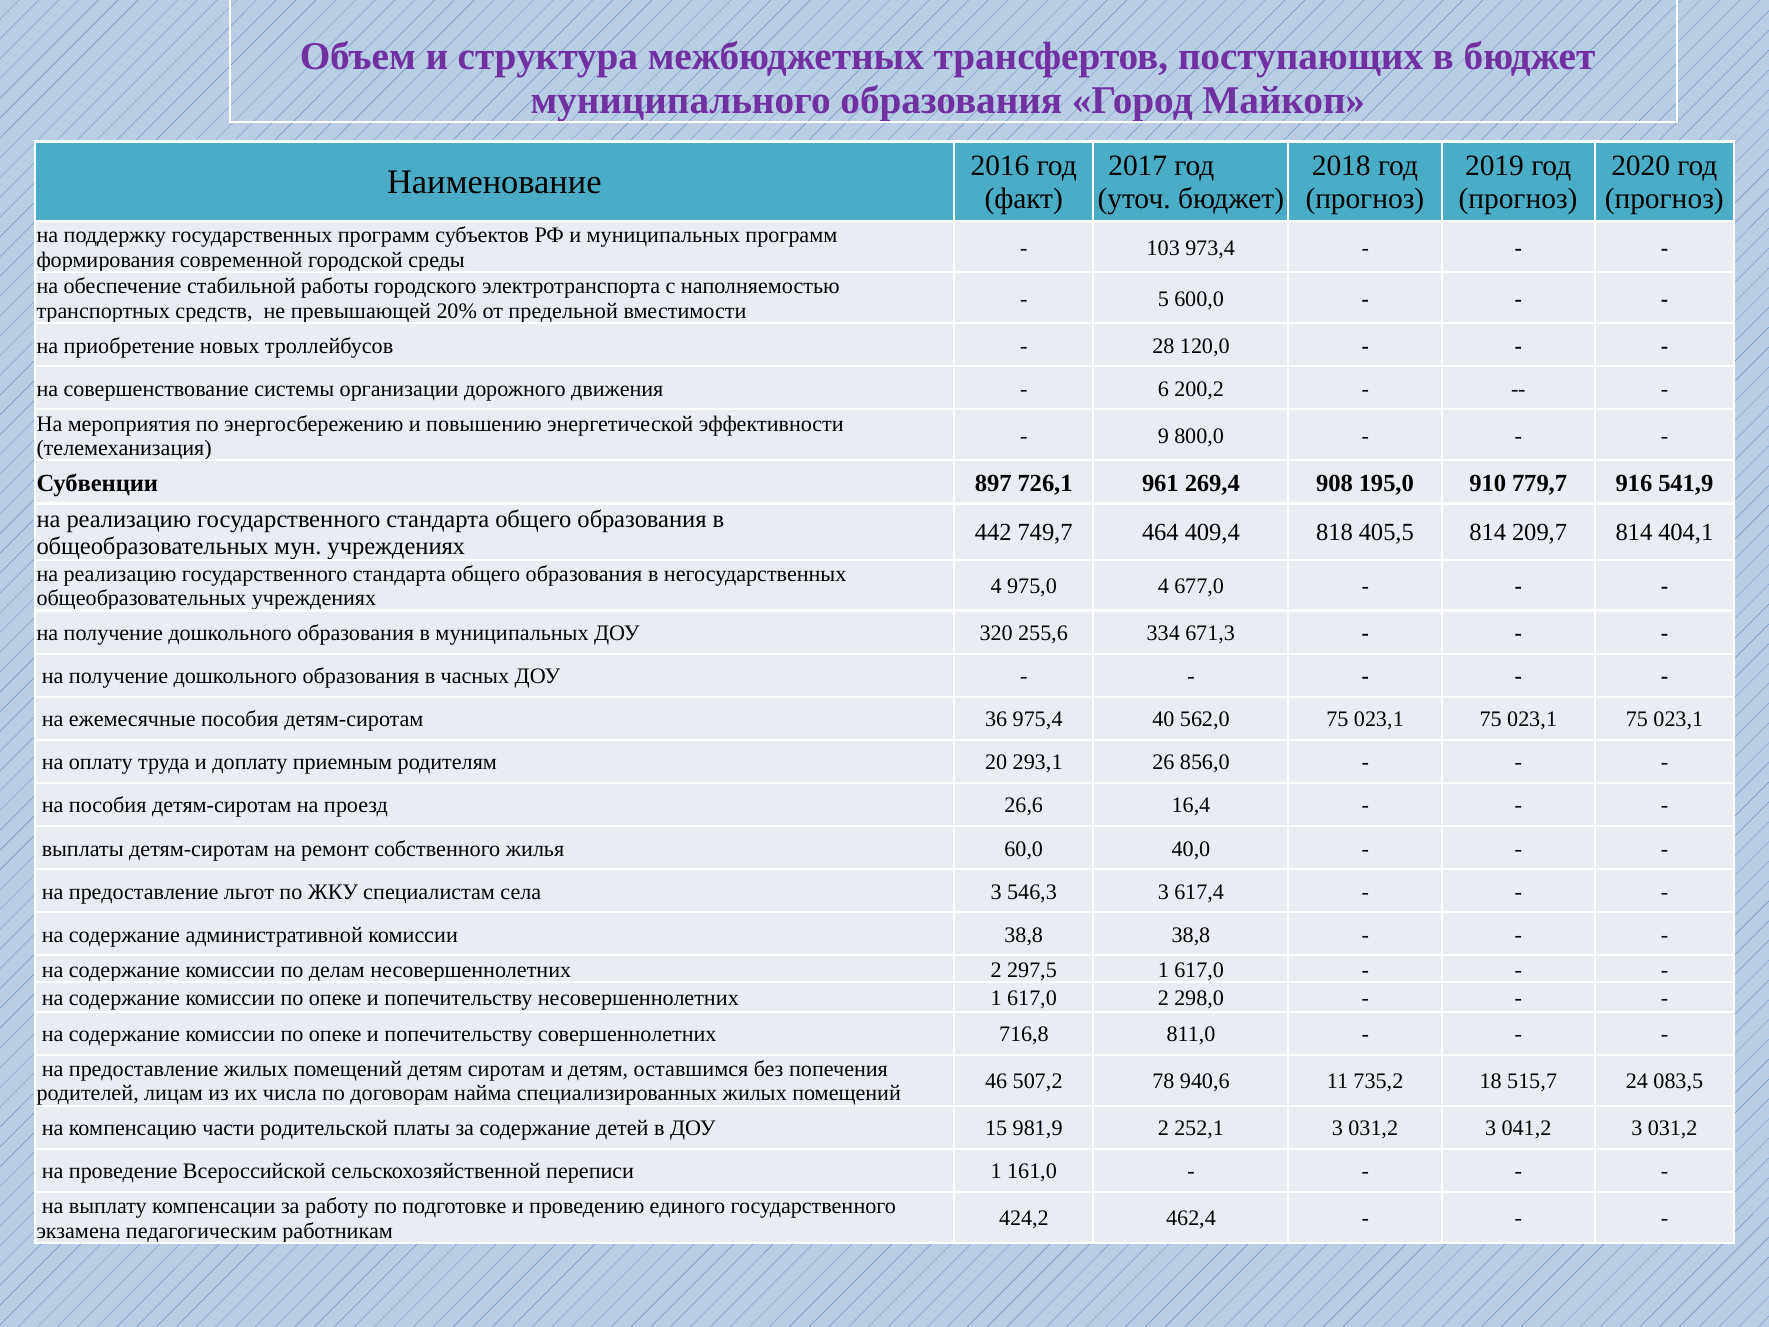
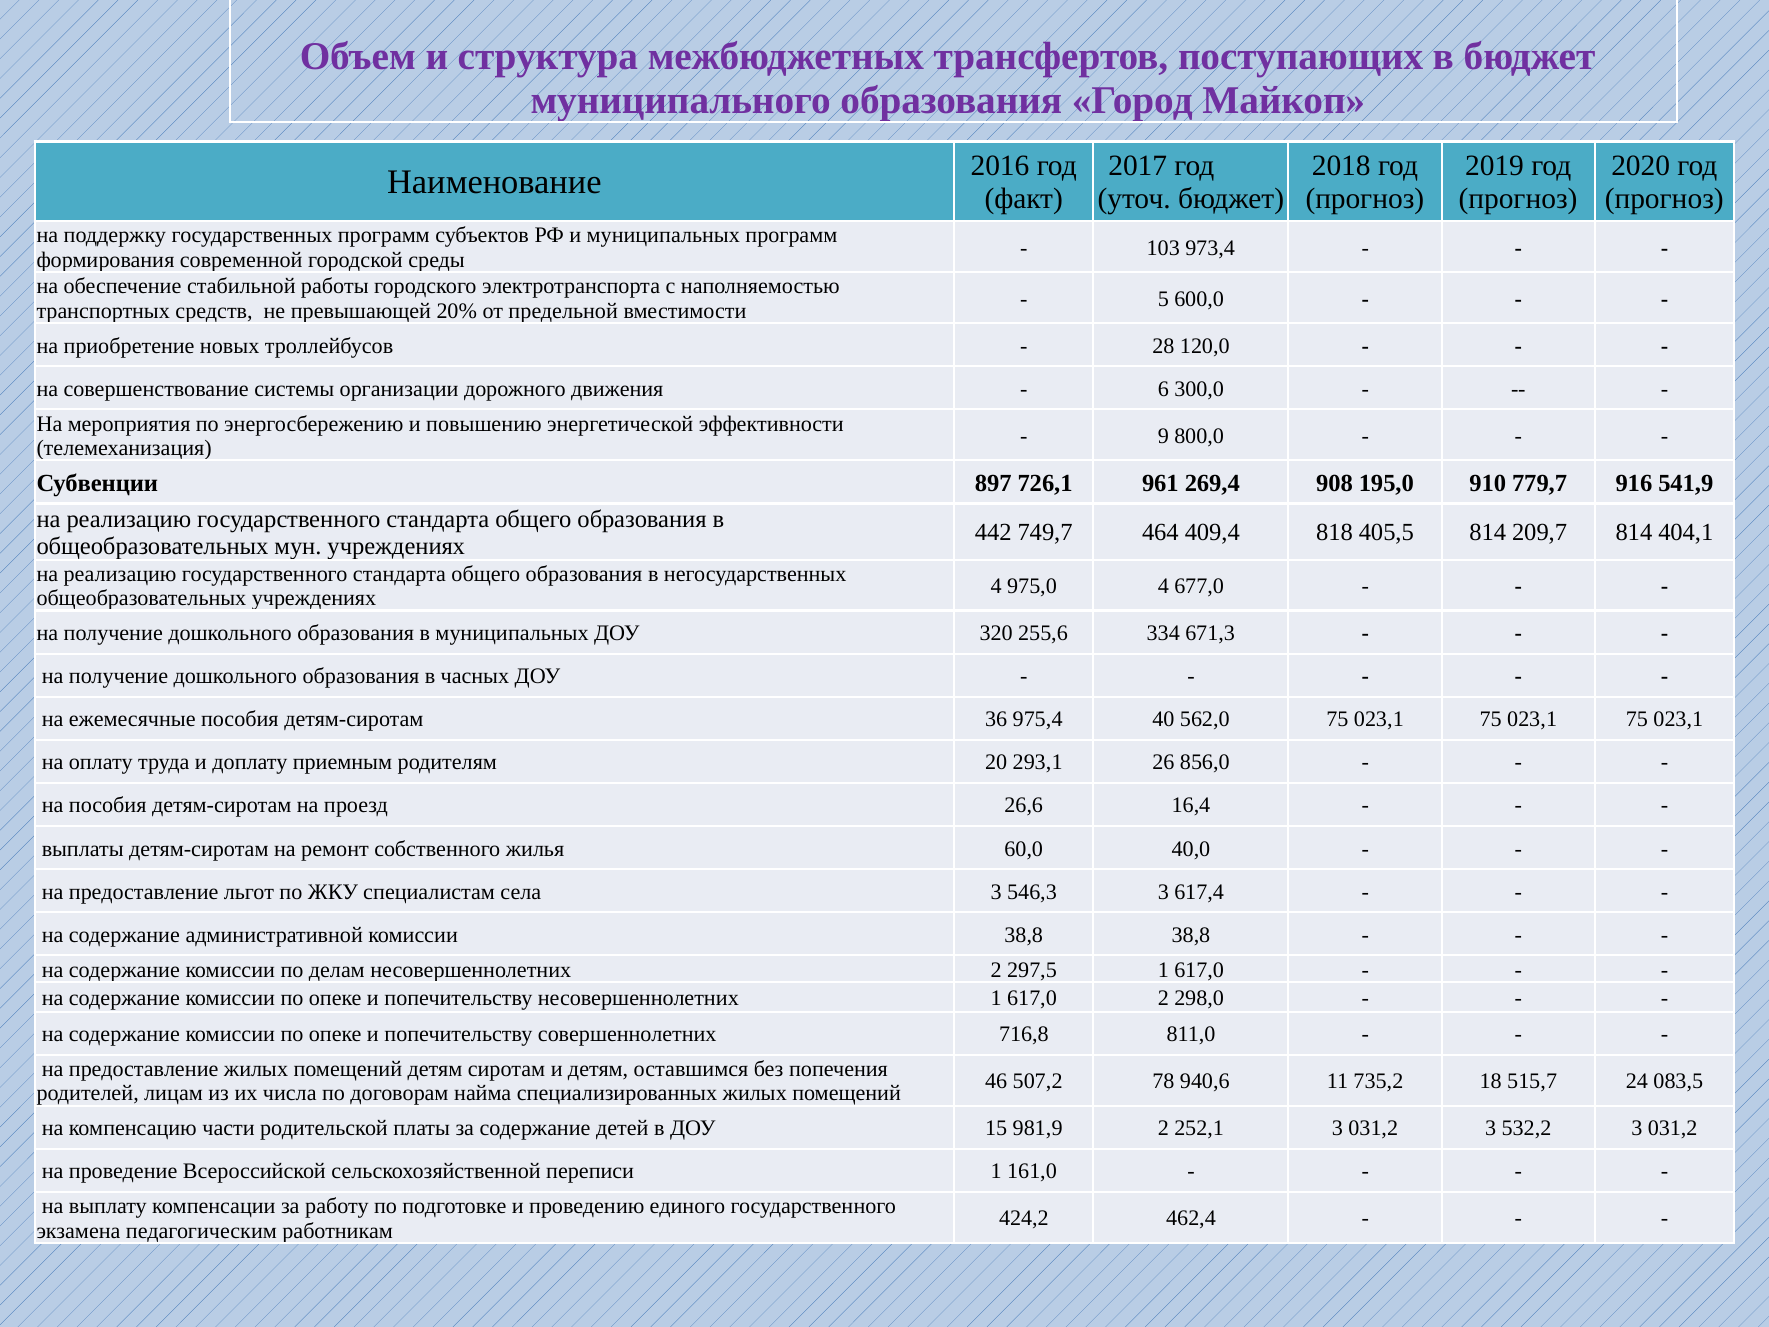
200,2: 200,2 -> 300,0 (1199, 389)
041,2: 041,2 -> 532,2 (1526, 1128)
